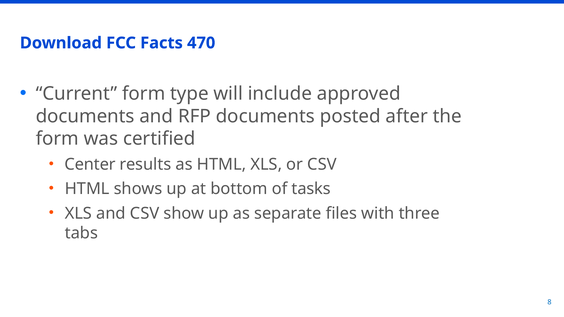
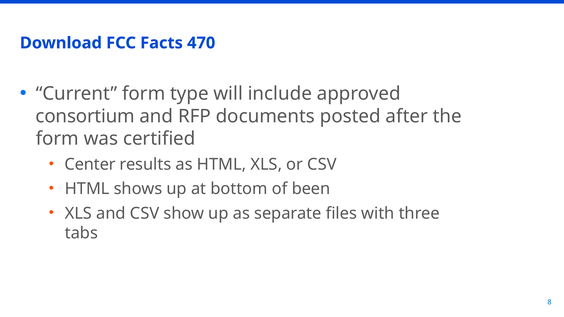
documents: documents -> consortium (85, 116)
tasks: tasks -> been (311, 189)
